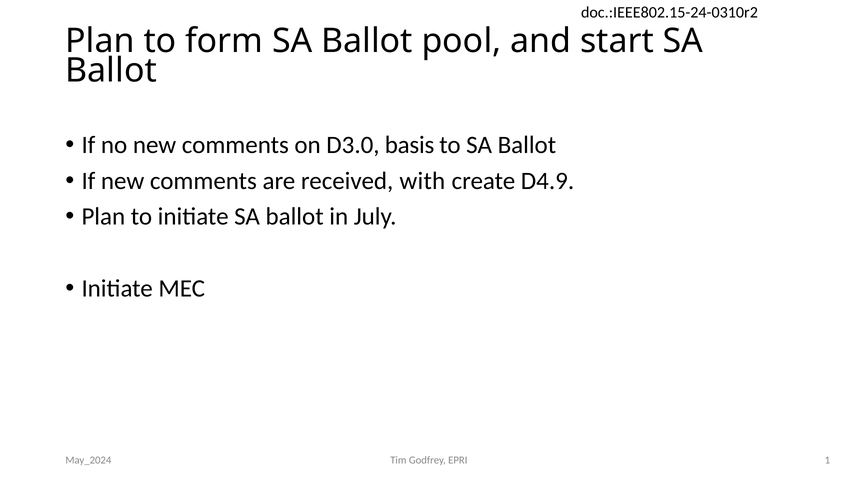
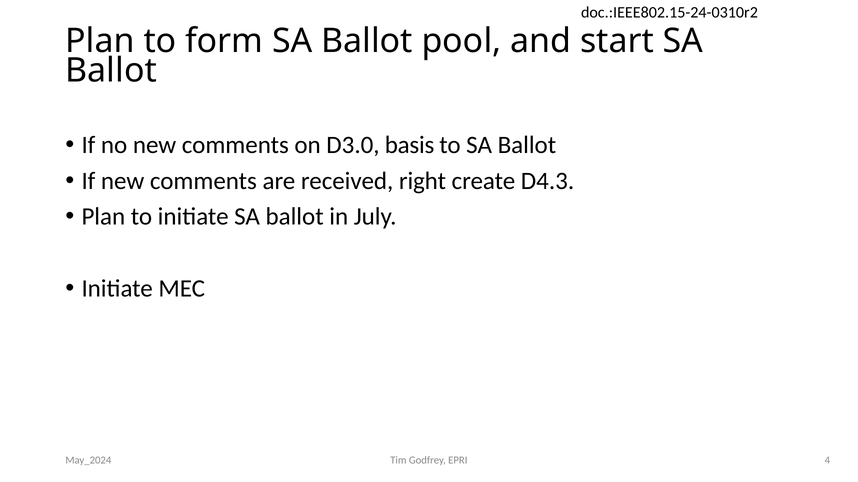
with: with -> right (423, 181)
D4.9: D4.9 -> D4.3 (548, 181)
1: 1 -> 4 (827, 461)
